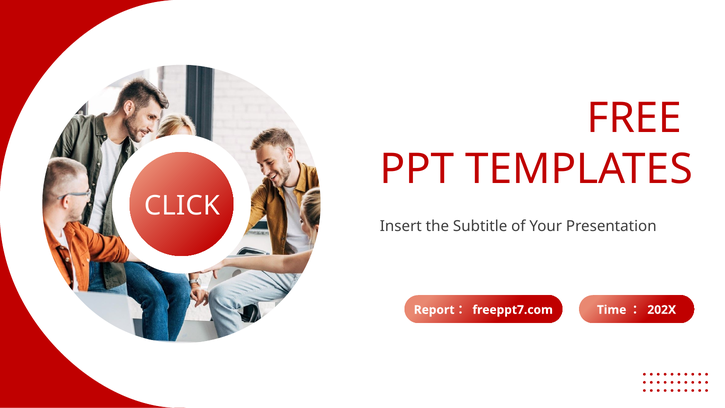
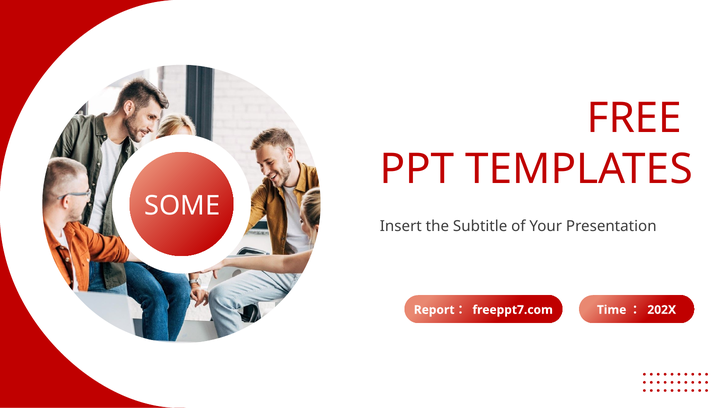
CLICK: CLICK -> SOME (182, 206)
